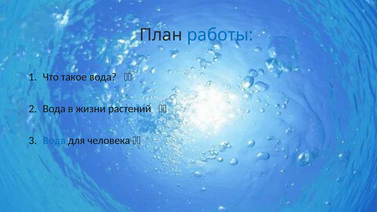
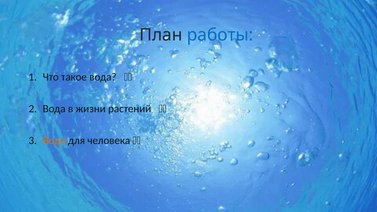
Вода colour: blue -> orange (54, 141)
